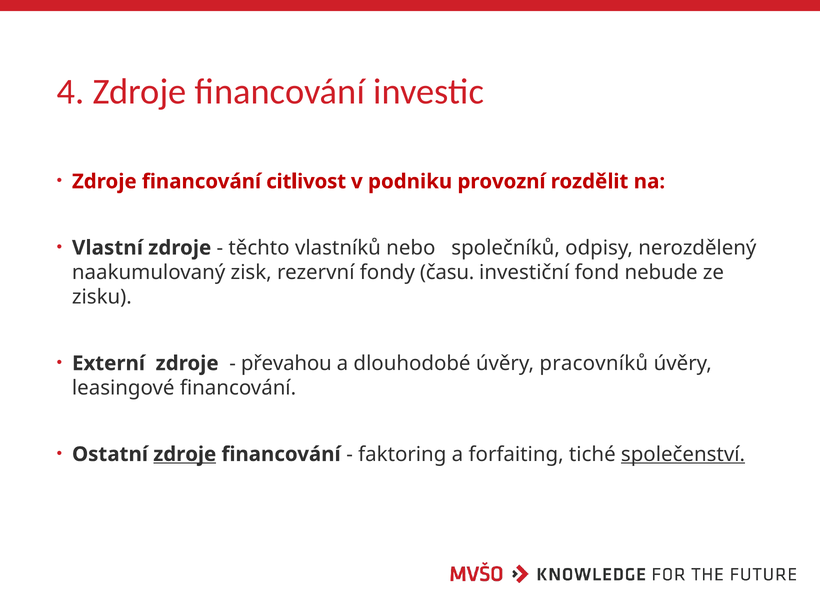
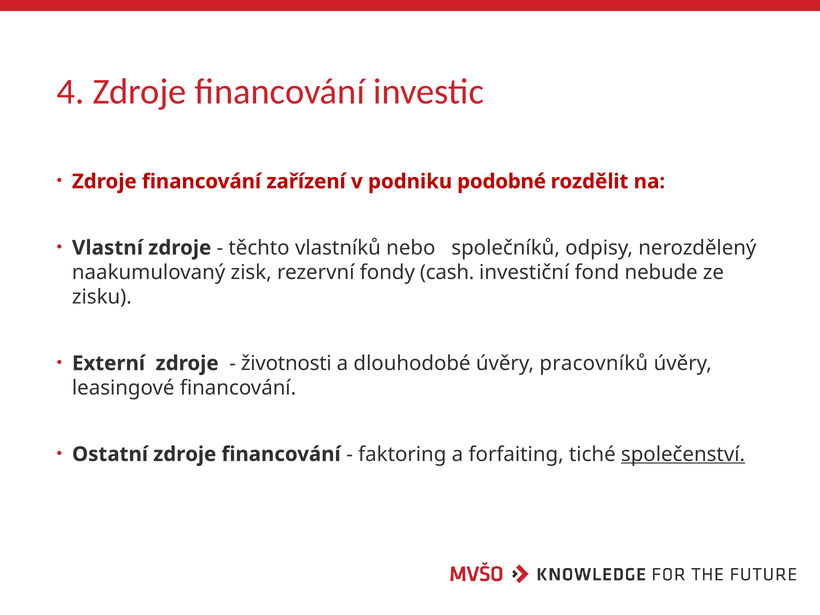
citlivost: citlivost -> zařízení (306, 182)
provozní: provozní -> podobné (502, 182)
času: času -> cash (447, 272)
převahou: převahou -> životnosti (286, 363)
zdroje underline: present -> none (185, 454)
